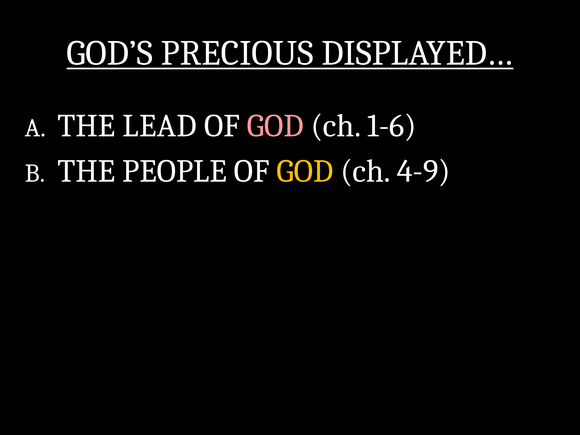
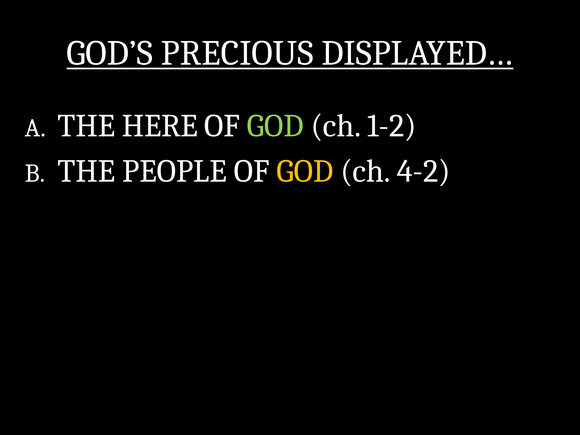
LEAD: LEAD -> HERE (160, 126)
GOD colour: pink -> light green (275, 126)
1-6: 1-6 -> 1-2 (392, 126)
4-9: 4-9 -> 4-2 (424, 171)
